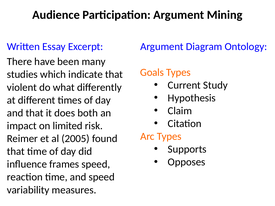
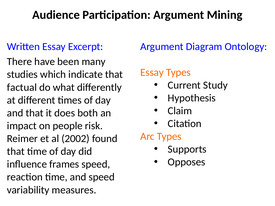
Goals: Goals -> Essay (152, 72)
violent: violent -> factual (22, 87)
limited: limited -> people (68, 126)
2005: 2005 -> 2002 (76, 139)
